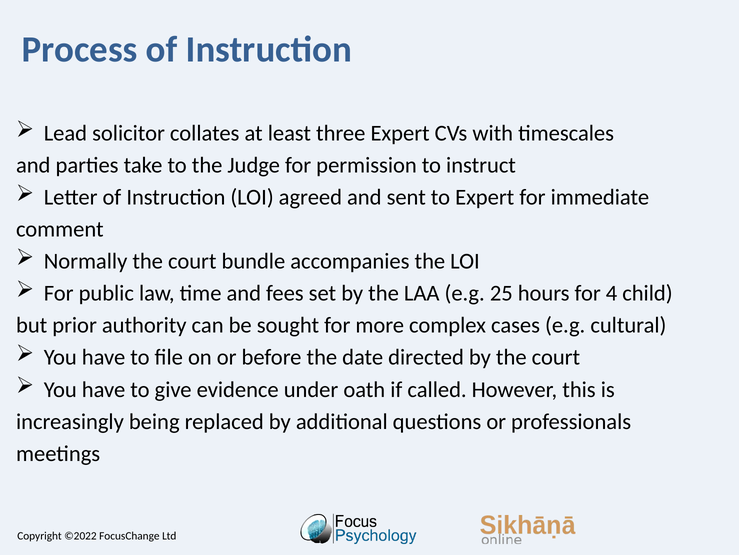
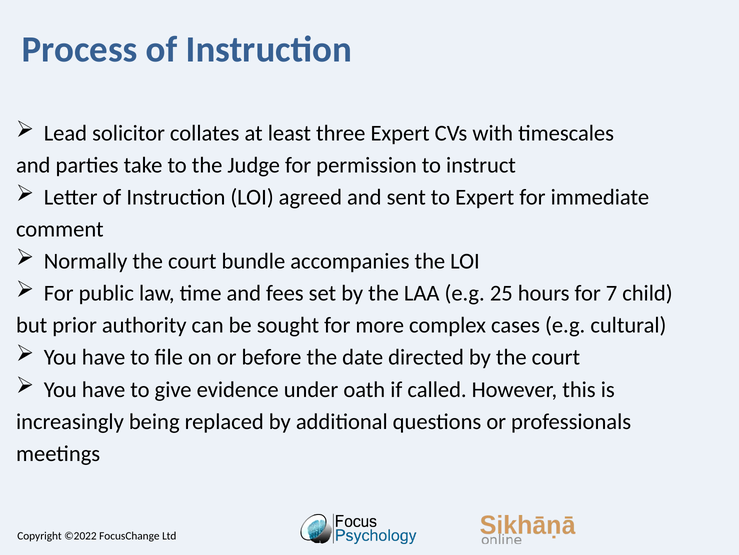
4: 4 -> 7 (612, 293)
